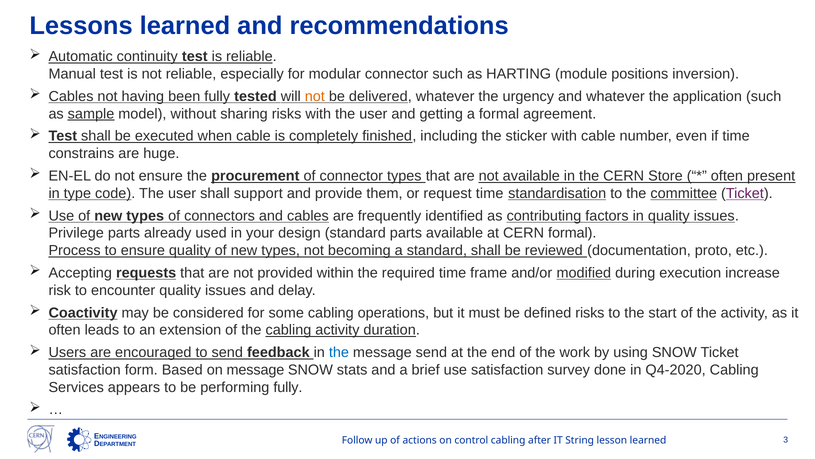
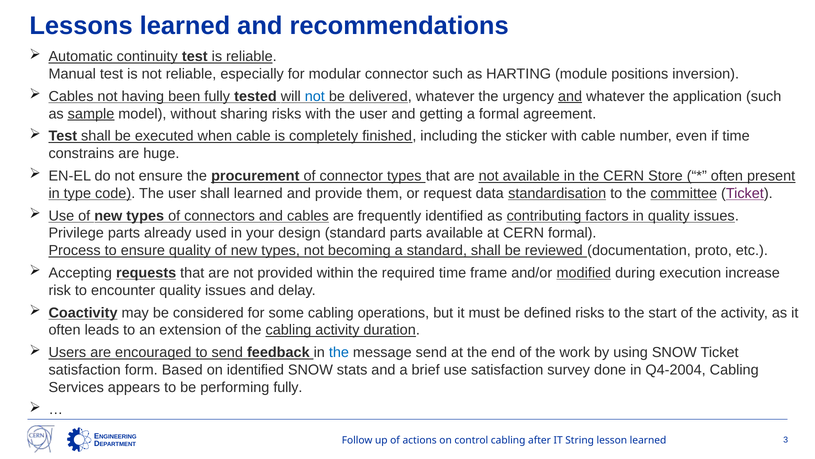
not colour: orange -> blue (315, 96)
and underline: none -> present (570, 96)
shall support: support -> learned (258, 193)
request time: time -> data (490, 193)
on message: message -> identified (255, 369)
Q4-2020: Q4-2020 -> Q4-2004 (676, 369)
